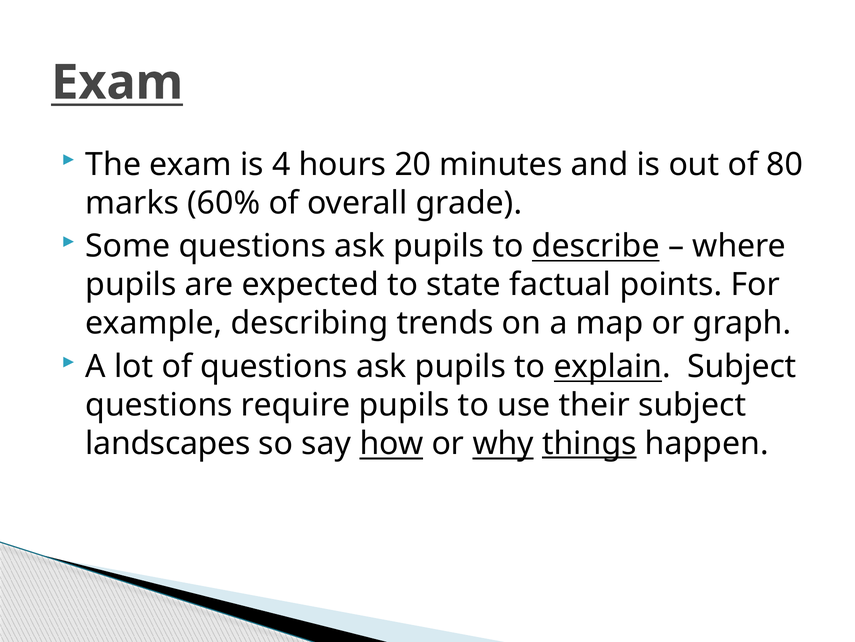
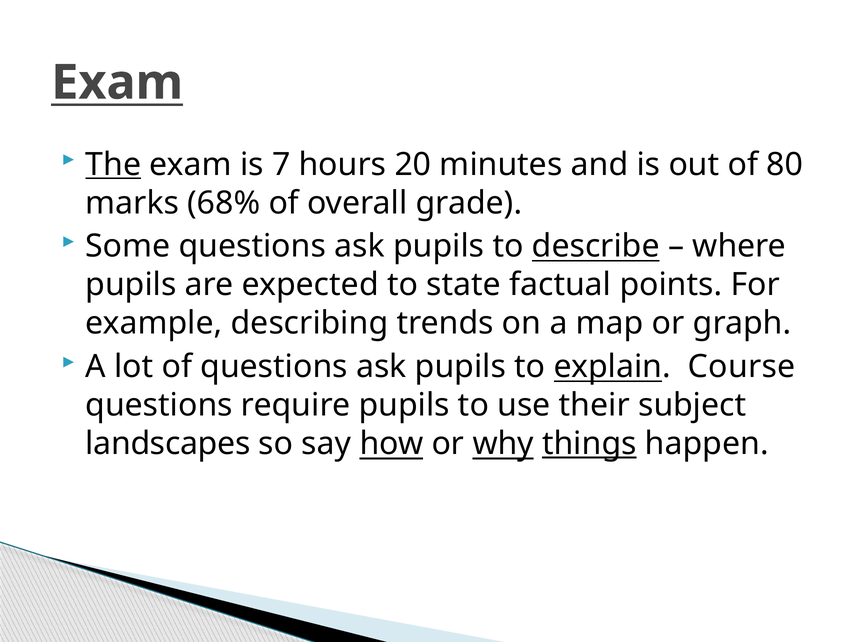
The underline: none -> present (113, 164)
4: 4 -> 7 (281, 164)
60%: 60% -> 68% (224, 203)
explain Subject: Subject -> Course (742, 366)
